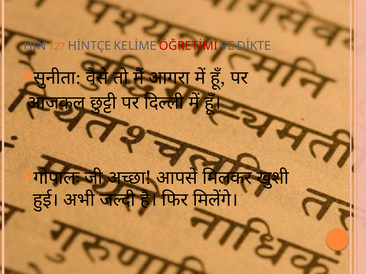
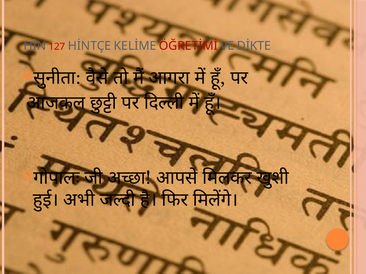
127 colour: orange -> red (57, 47)
